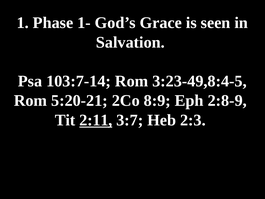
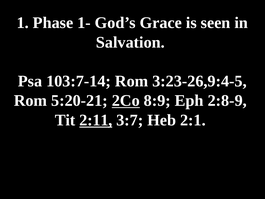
3:23-49,8:4-5: 3:23-49,8:4-5 -> 3:23-26,9:4-5 (200, 81)
2Co underline: none -> present (126, 100)
2:3: 2:3 -> 2:1 (193, 120)
